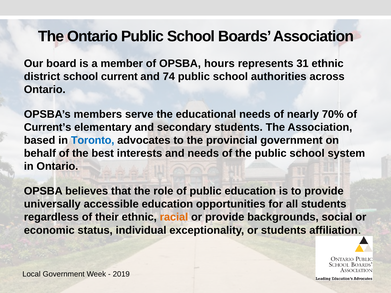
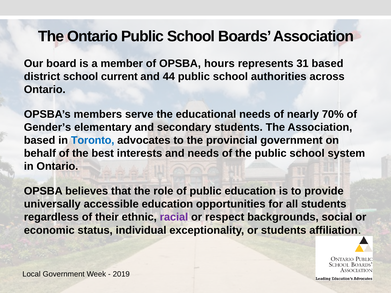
31 ethnic: ethnic -> based (328, 63)
74: 74 -> 44 (169, 77)
Current’s: Current’s -> Gender’s (48, 127)
racial colour: orange -> purple (174, 217)
or provide: provide -> respect (225, 217)
